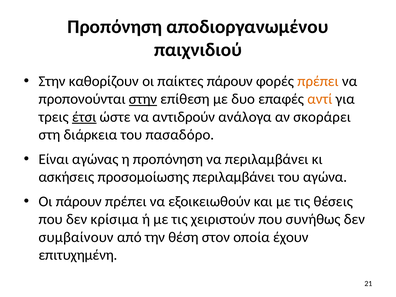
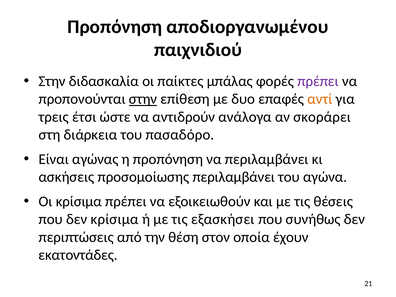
καθορίζουν: καθορίζουν -> διδασκαλία (104, 81)
παίκτες πάρουν: πάρουν -> μπάλας (230, 81)
πρέπει colour: orange -> purple (318, 81)
έτσι underline: present -> none (84, 117)
Οι πάρουν: πάρουν -> κρίσιμα (79, 201)
χειριστούν: χειριστούν -> εξασκήσει (223, 219)
συμβαίνουν: συμβαίνουν -> περιπτώσεις (76, 237)
επιτυχημένη: επιτυχημένη -> εκατοντάδες (78, 255)
